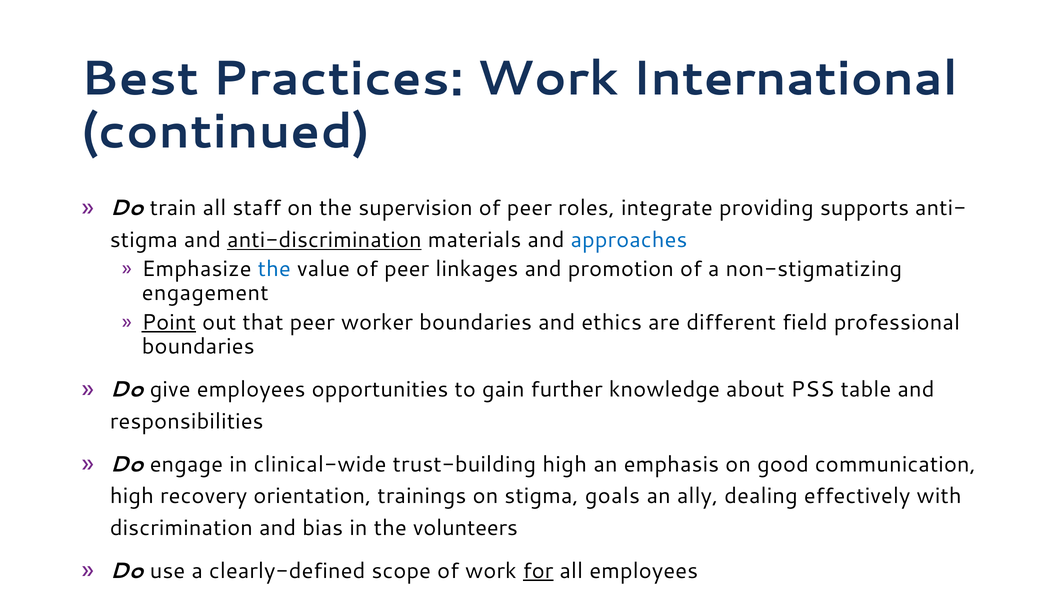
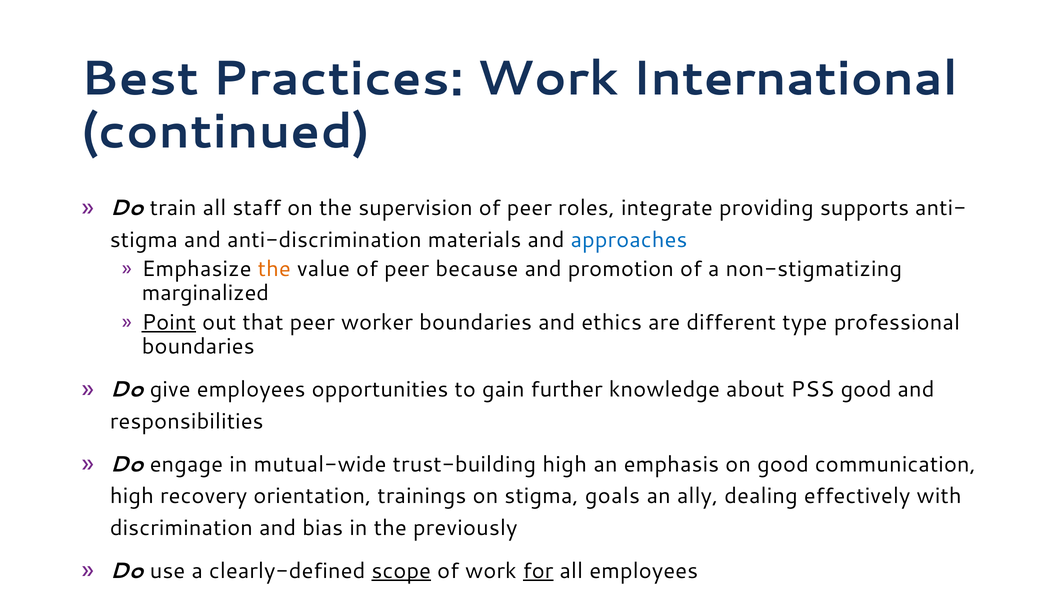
anti-discrimination underline: present -> none (324, 240)
the colour: blue -> orange (274, 269)
linkages: linkages -> because (477, 269)
engagement: engagement -> marginalized (205, 293)
field: field -> type (805, 323)
PSS table: table -> good (866, 390)
clinical-wide: clinical-wide -> mutual-wide (320, 465)
volunteers: volunteers -> previously (465, 528)
scope underline: none -> present (401, 571)
